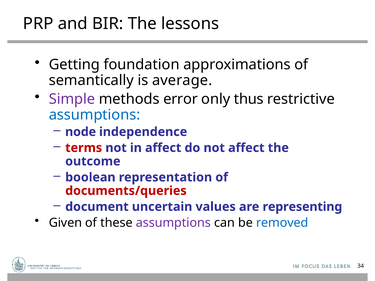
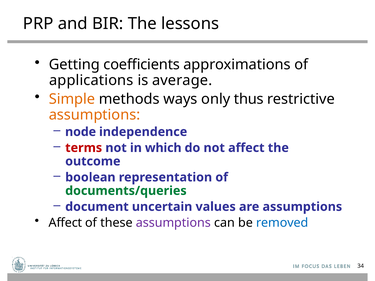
foundation: foundation -> coefficients (142, 65)
semantically: semantically -> applications (91, 80)
Simple colour: purple -> orange (72, 99)
error: error -> ways (180, 99)
assumptions colour: blue -> orange (94, 115)
in affect: affect -> which (163, 148)
documents/queries colour: red -> green (126, 191)
are representing: representing -> assumptions (302, 207)
Given: Given -> Affect (65, 223)
